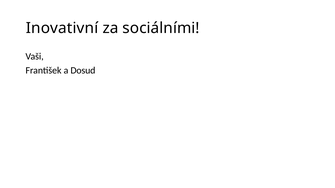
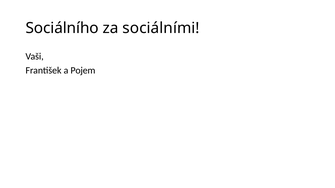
Inovativní: Inovativní -> Sociálního (62, 28)
Dosud: Dosud -> Pojem (83, 71)
